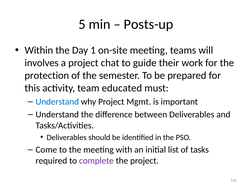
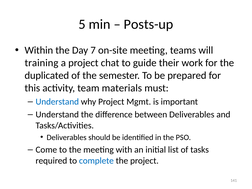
1: 1 -> 7 (93, 50)
involves: involves -> training (41, 63)
protection: protection -> duplicated (47, 75)
educated: educated -> materials (122, 88)
complete colour: purple -> blue (96, 161)
